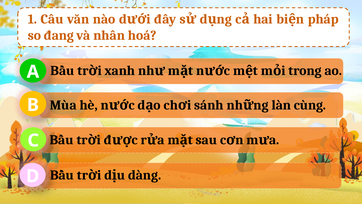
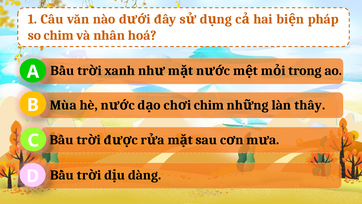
so đang: đang -> chim (59, 35)
sánh: sánh -> chim (209, 105)
cùng: cùng -> thầy (310, 105)
